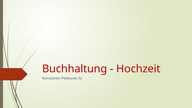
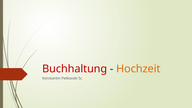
Hochzeit colour: red -> orange (138, 69)
